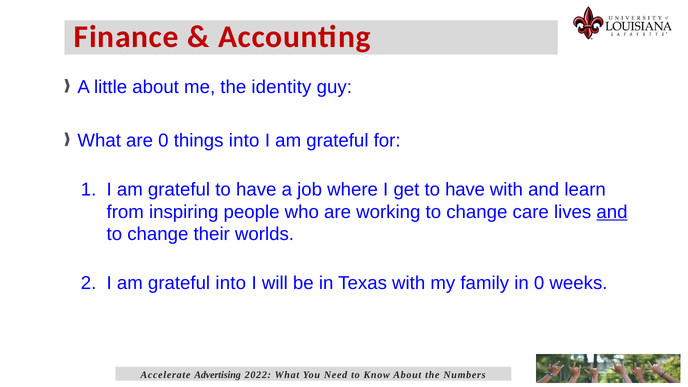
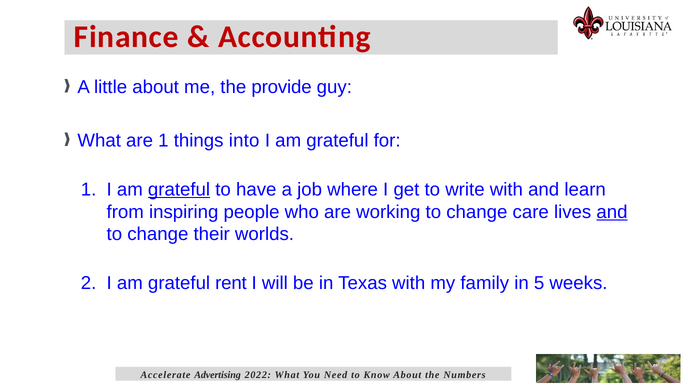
identity: identity -> provide (282, 87)
are 0: 0 -> 1 (163, 141)
grateful underline: none -> present (179, 190)
get to have: have -> write (465, 190)
grateful into: into -> rent (231, 283)
in 0: 0 -> 5 (539, 283)
